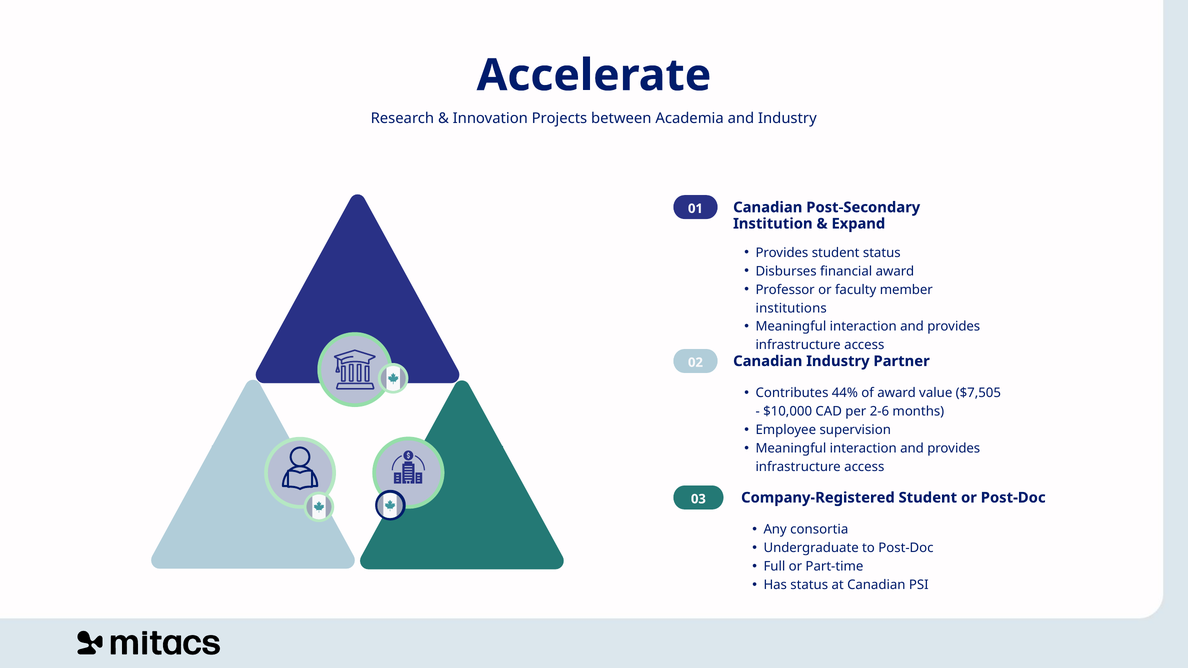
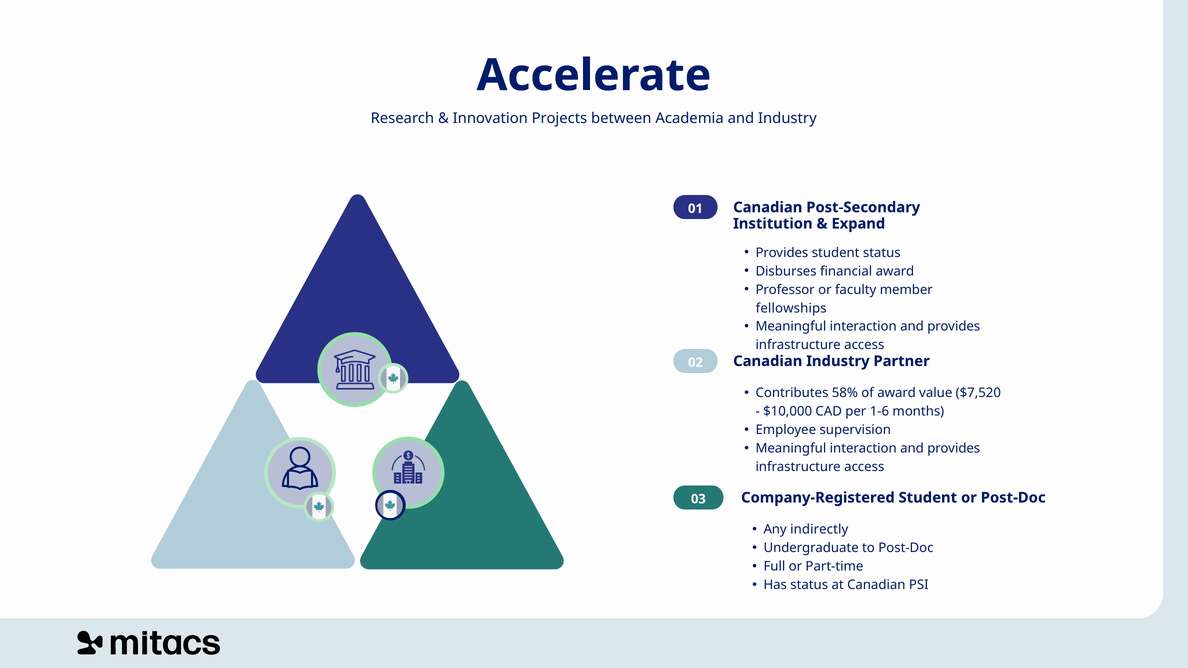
institutions: institutions -> fellowships (791, 308)
44%: 44% -> 58% (845, 393)
$7,505: $7,505 -> $7,520 (978, 393)
2-6: 2-6 -> 1-6 (879, 412)
consortia: consortia -> indirectly (819, 530)
